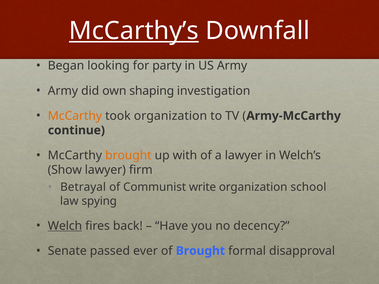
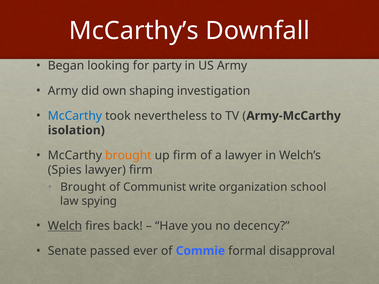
McCarthy’s underline: present -> none (134, 31)
McCarthy colour: orange -> blue (75, 116)
took organization: organization -> nevertheless (170, 116)
continue: continue -> isolation (76, 130)
up with: with -> firm (185, 155)
Show: Show -> Spies (65, 170)
Betrayal: Betrayal -> Brought (83, 187)
of Brought: Brought -> Commie (200, 251)
